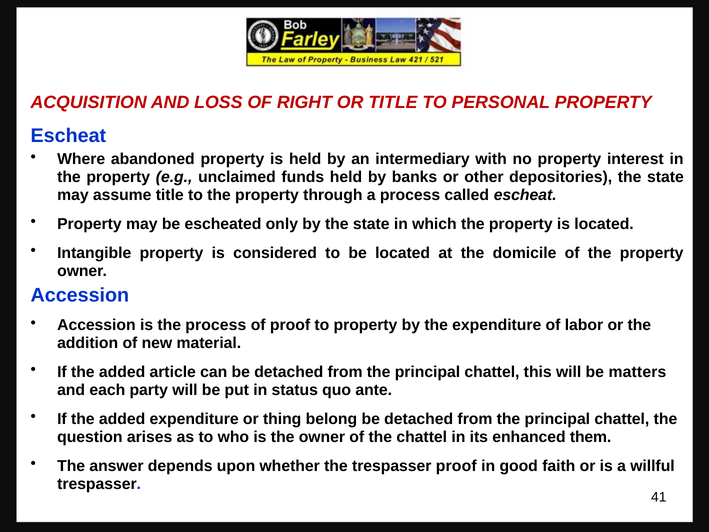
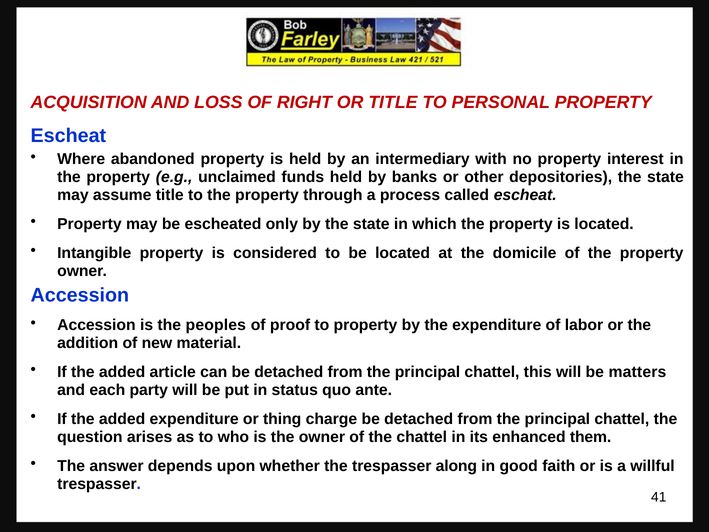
the process: process -> peoples (216, 325)
belong: belong -> charge (331, 419)
trespasser proof: proof -> along (456, 466)
